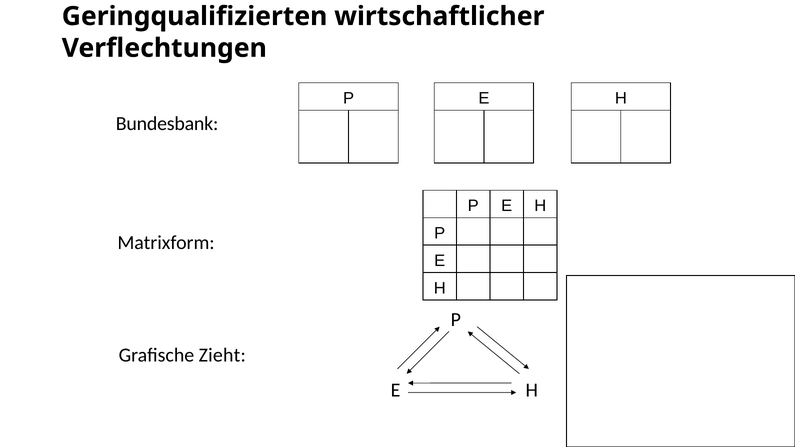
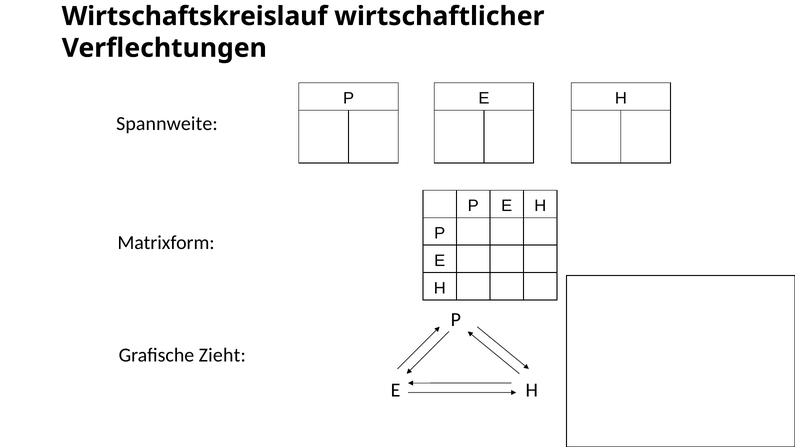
Geringqualifizierten: Geringqualifizierten -> Wirtschaftskreislauf (195, 16)
Bundesbank: Bundesbank -> Spannweite (167, 124)
